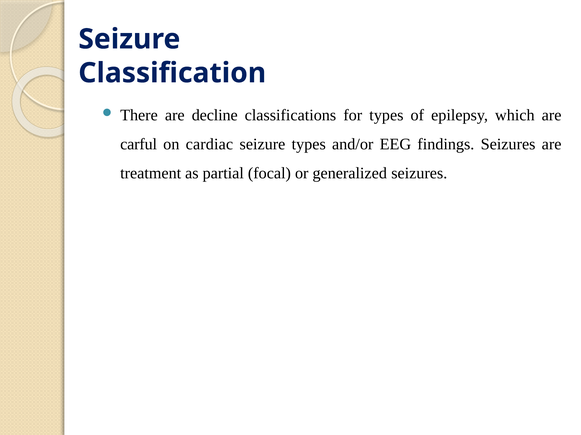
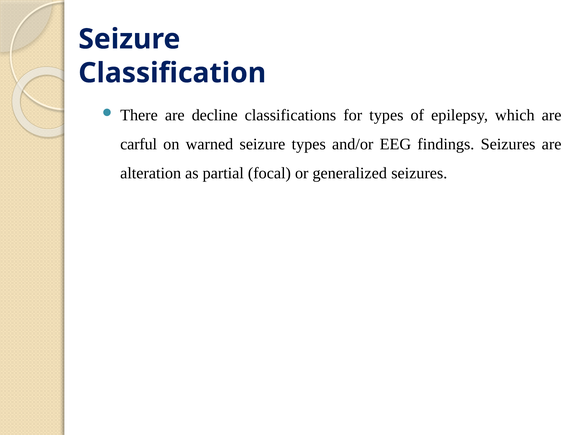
cardiac: cardiac -> warned (209, 144)
treatment: treatment -> alteration (151, 174)
